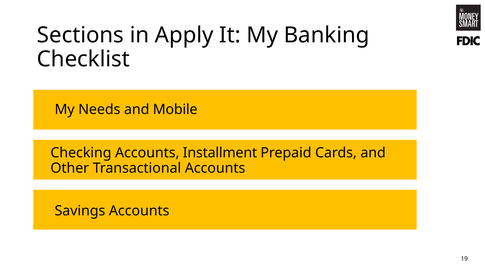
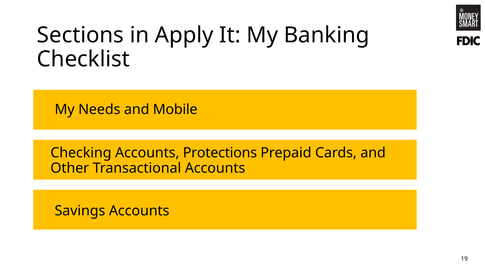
Installment: Installment -> Protections (220, 153)
